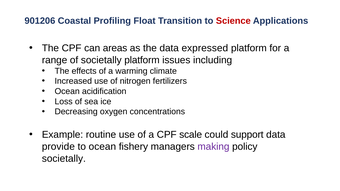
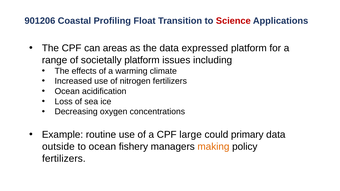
scale: scale -> large (191, 135)
support: support -> primary (247, 135)
provide: provide -> outside (58, 147)
making colour: purple -> orange (213, 147)
societally: societally -> fertilizers (64, 159)
